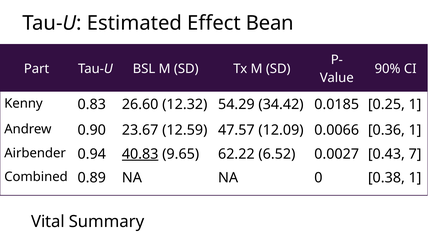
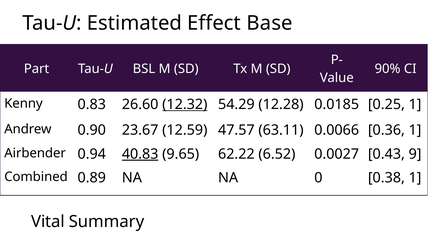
Bean: Bean -> Base (270, 23)
12.32 underline: none -> present (185, 104)
34.42: 34.42 -> 12.28 (281, 104)
12.09: 12.09 -> 63.11 (281, 130)
7: 7 -> 9 (415, 154)
